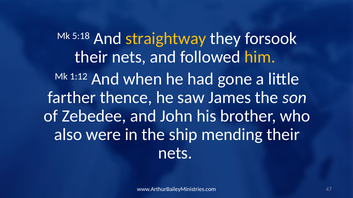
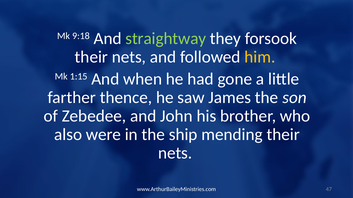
5:18: 5:18 -> 9:18 (81, 36)
straightway colour: yellow -> light green (166, 39)
1:12: 1:12 -> 1:15 (79, 77)
